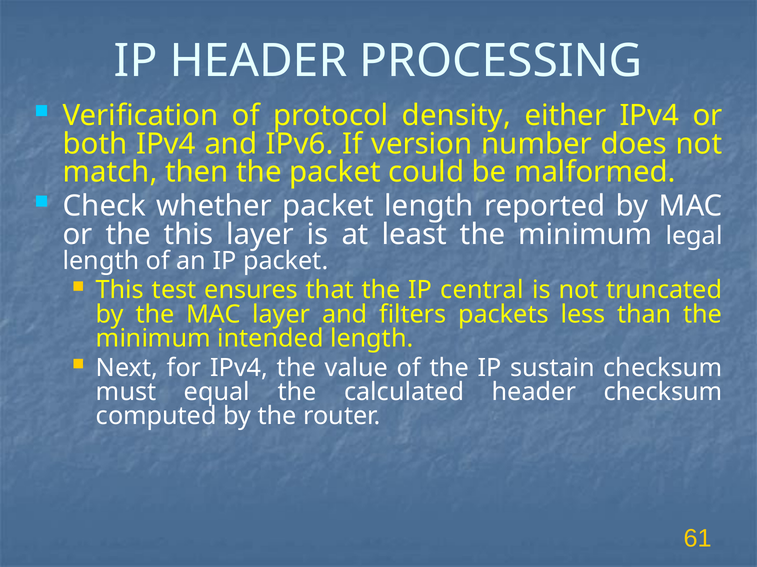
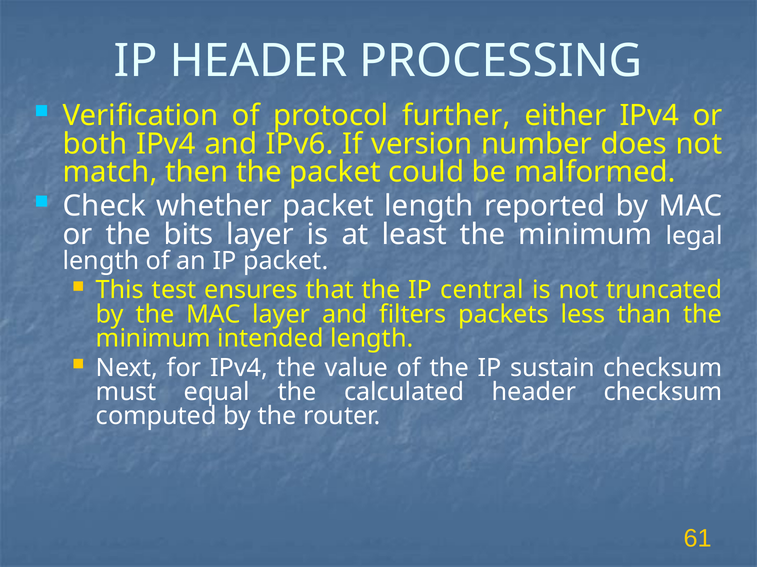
density: density -> further (456, 116)
the this: this -> bits (189, 235)
